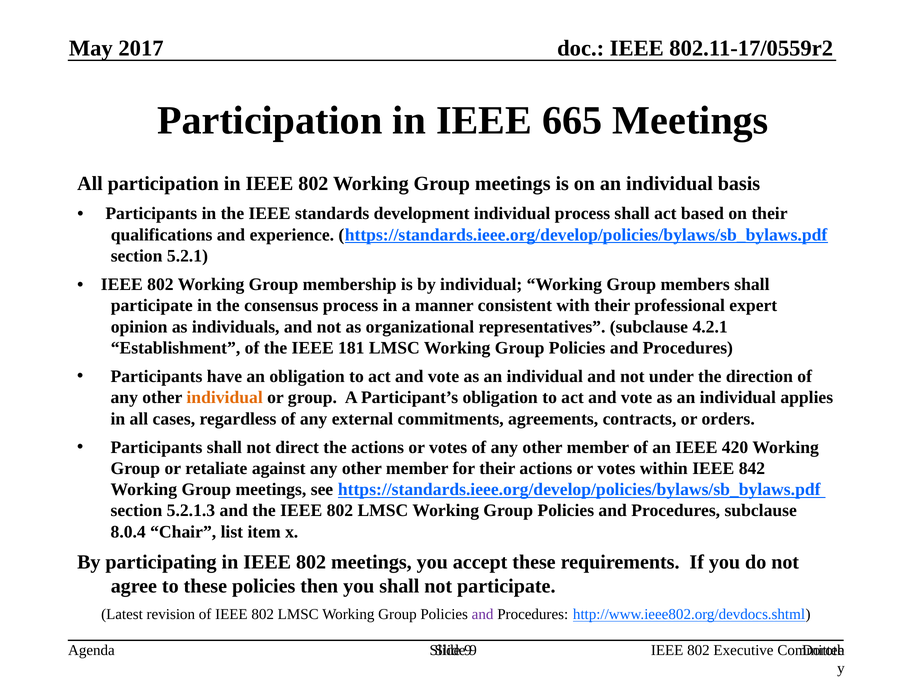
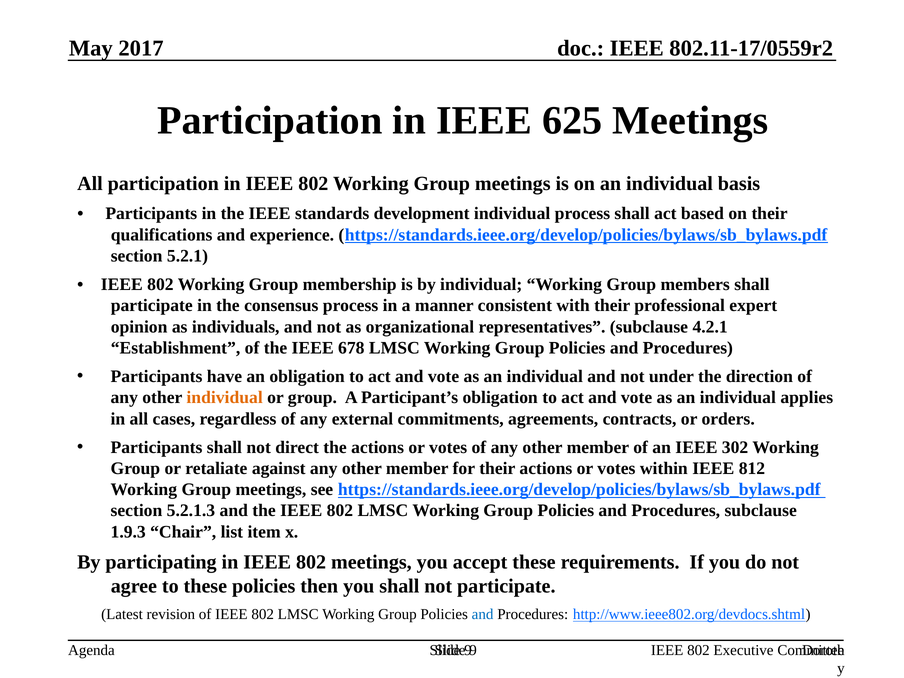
665: 665 -> 625 (572, 120)
181: 181 -> 678 (351, 348)
420: 420 -> 302 (735, 447)
842: 842 -> 812 (752, 468)
8.0.4: 8.0.4 -> 1.9.3 (128, 532)
and colour: purple -> blue (483, 614)
